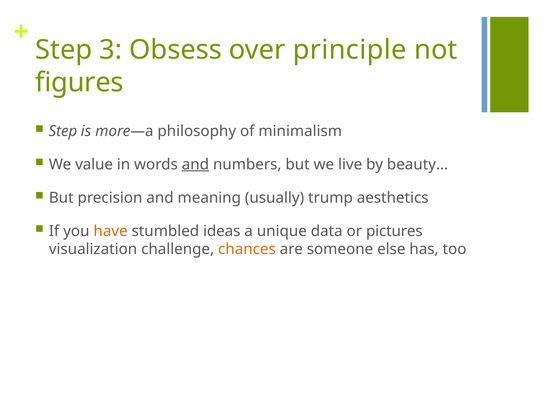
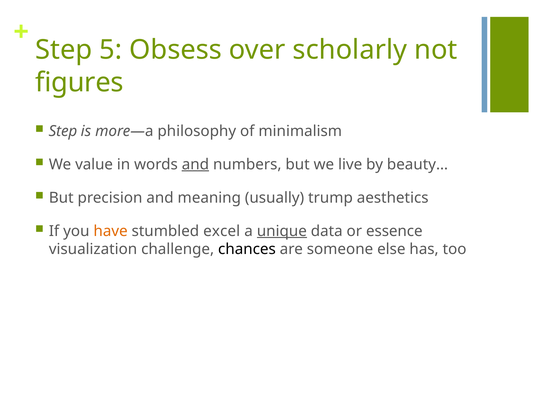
3: 3 -> 5 (111, 50)
principle: principle -> scholarly (350, 50)
ideas: ideas -> excel (222, 231)
unique underline: none -> present (282, 231)
pictures: pictures -> essence (394, 231)
chances colour: orange -> black (247, 250)
